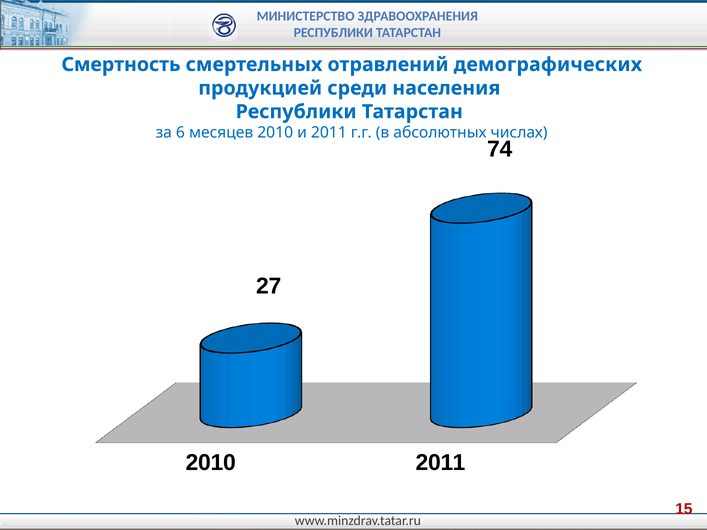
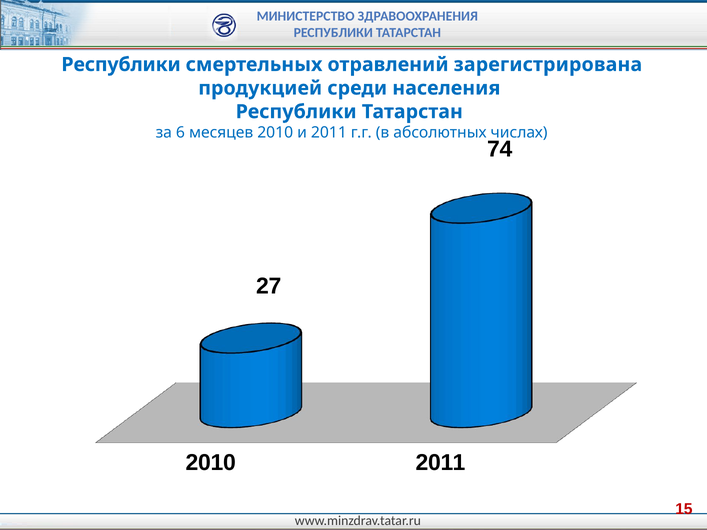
Смертность: Смертность -> Республики (121, 65)
демографических: демографических -> зарегистрирована (548, 65)
